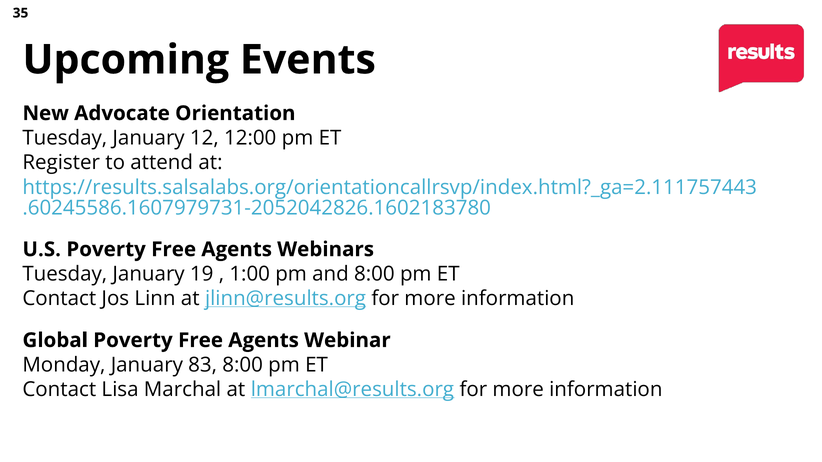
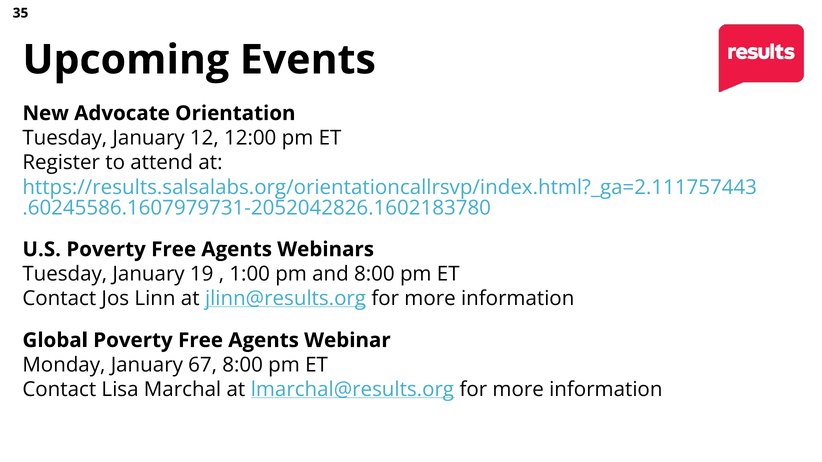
83: 83 -> 67 (203, 365)
